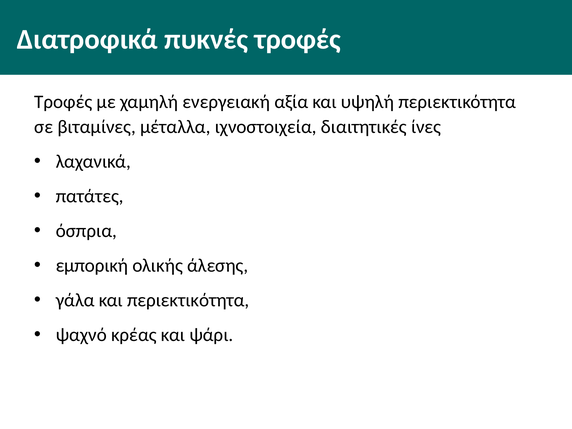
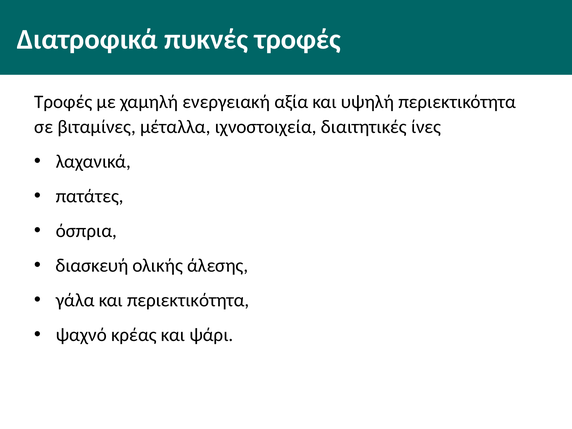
εμπορική: εμπορική -> διασκευή (92, 266)
